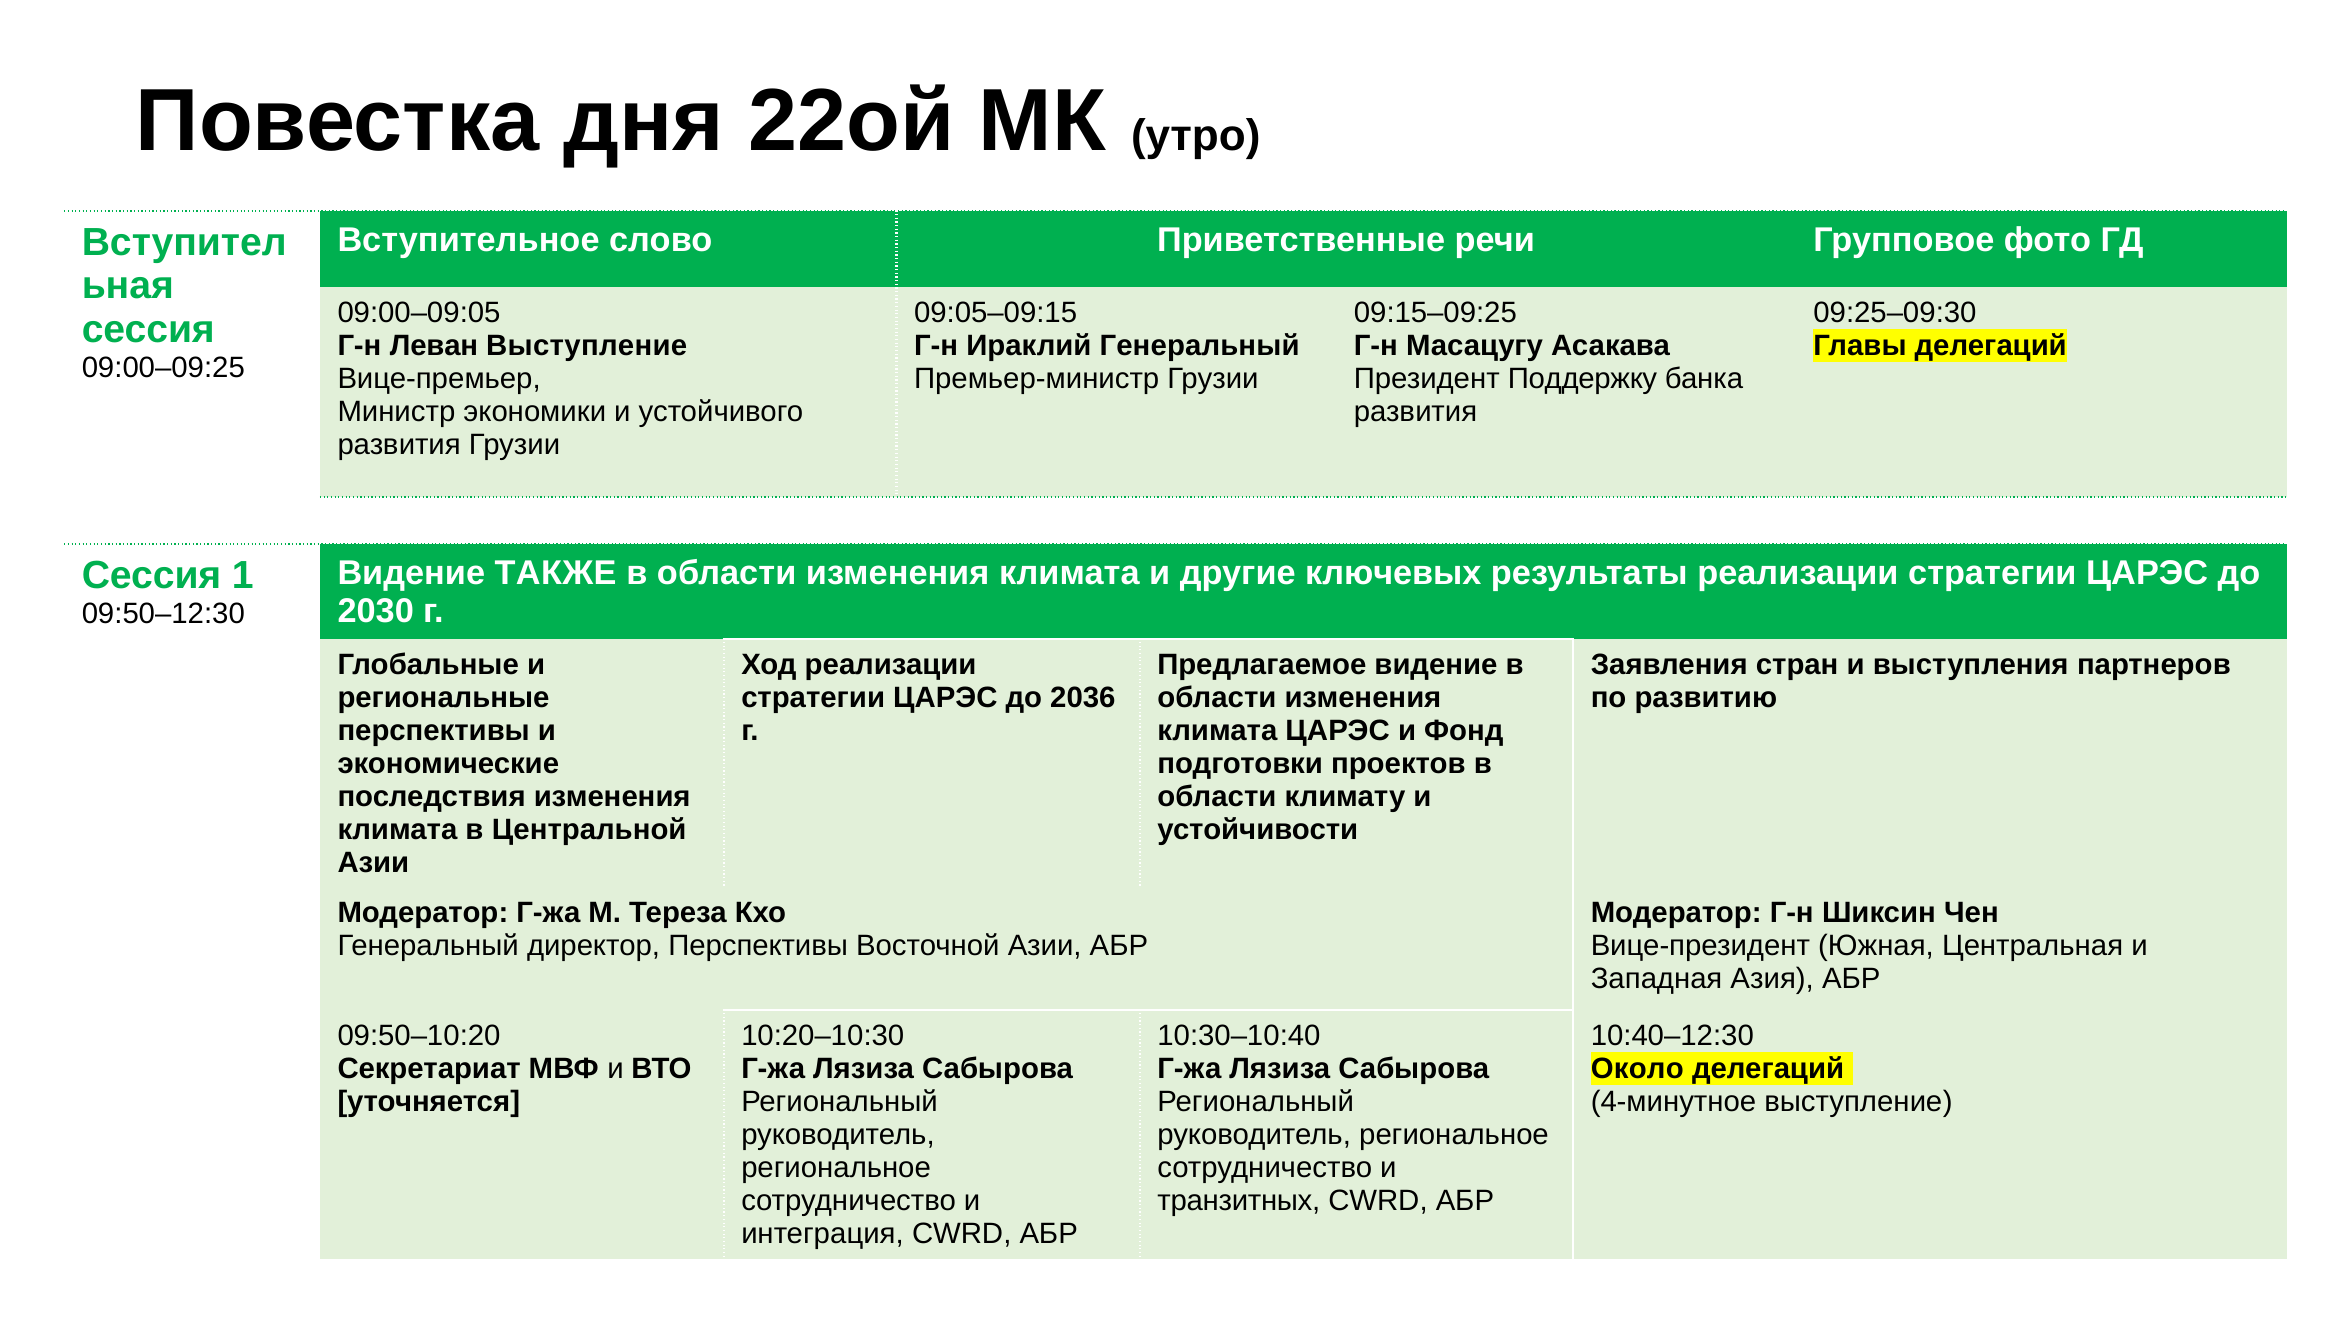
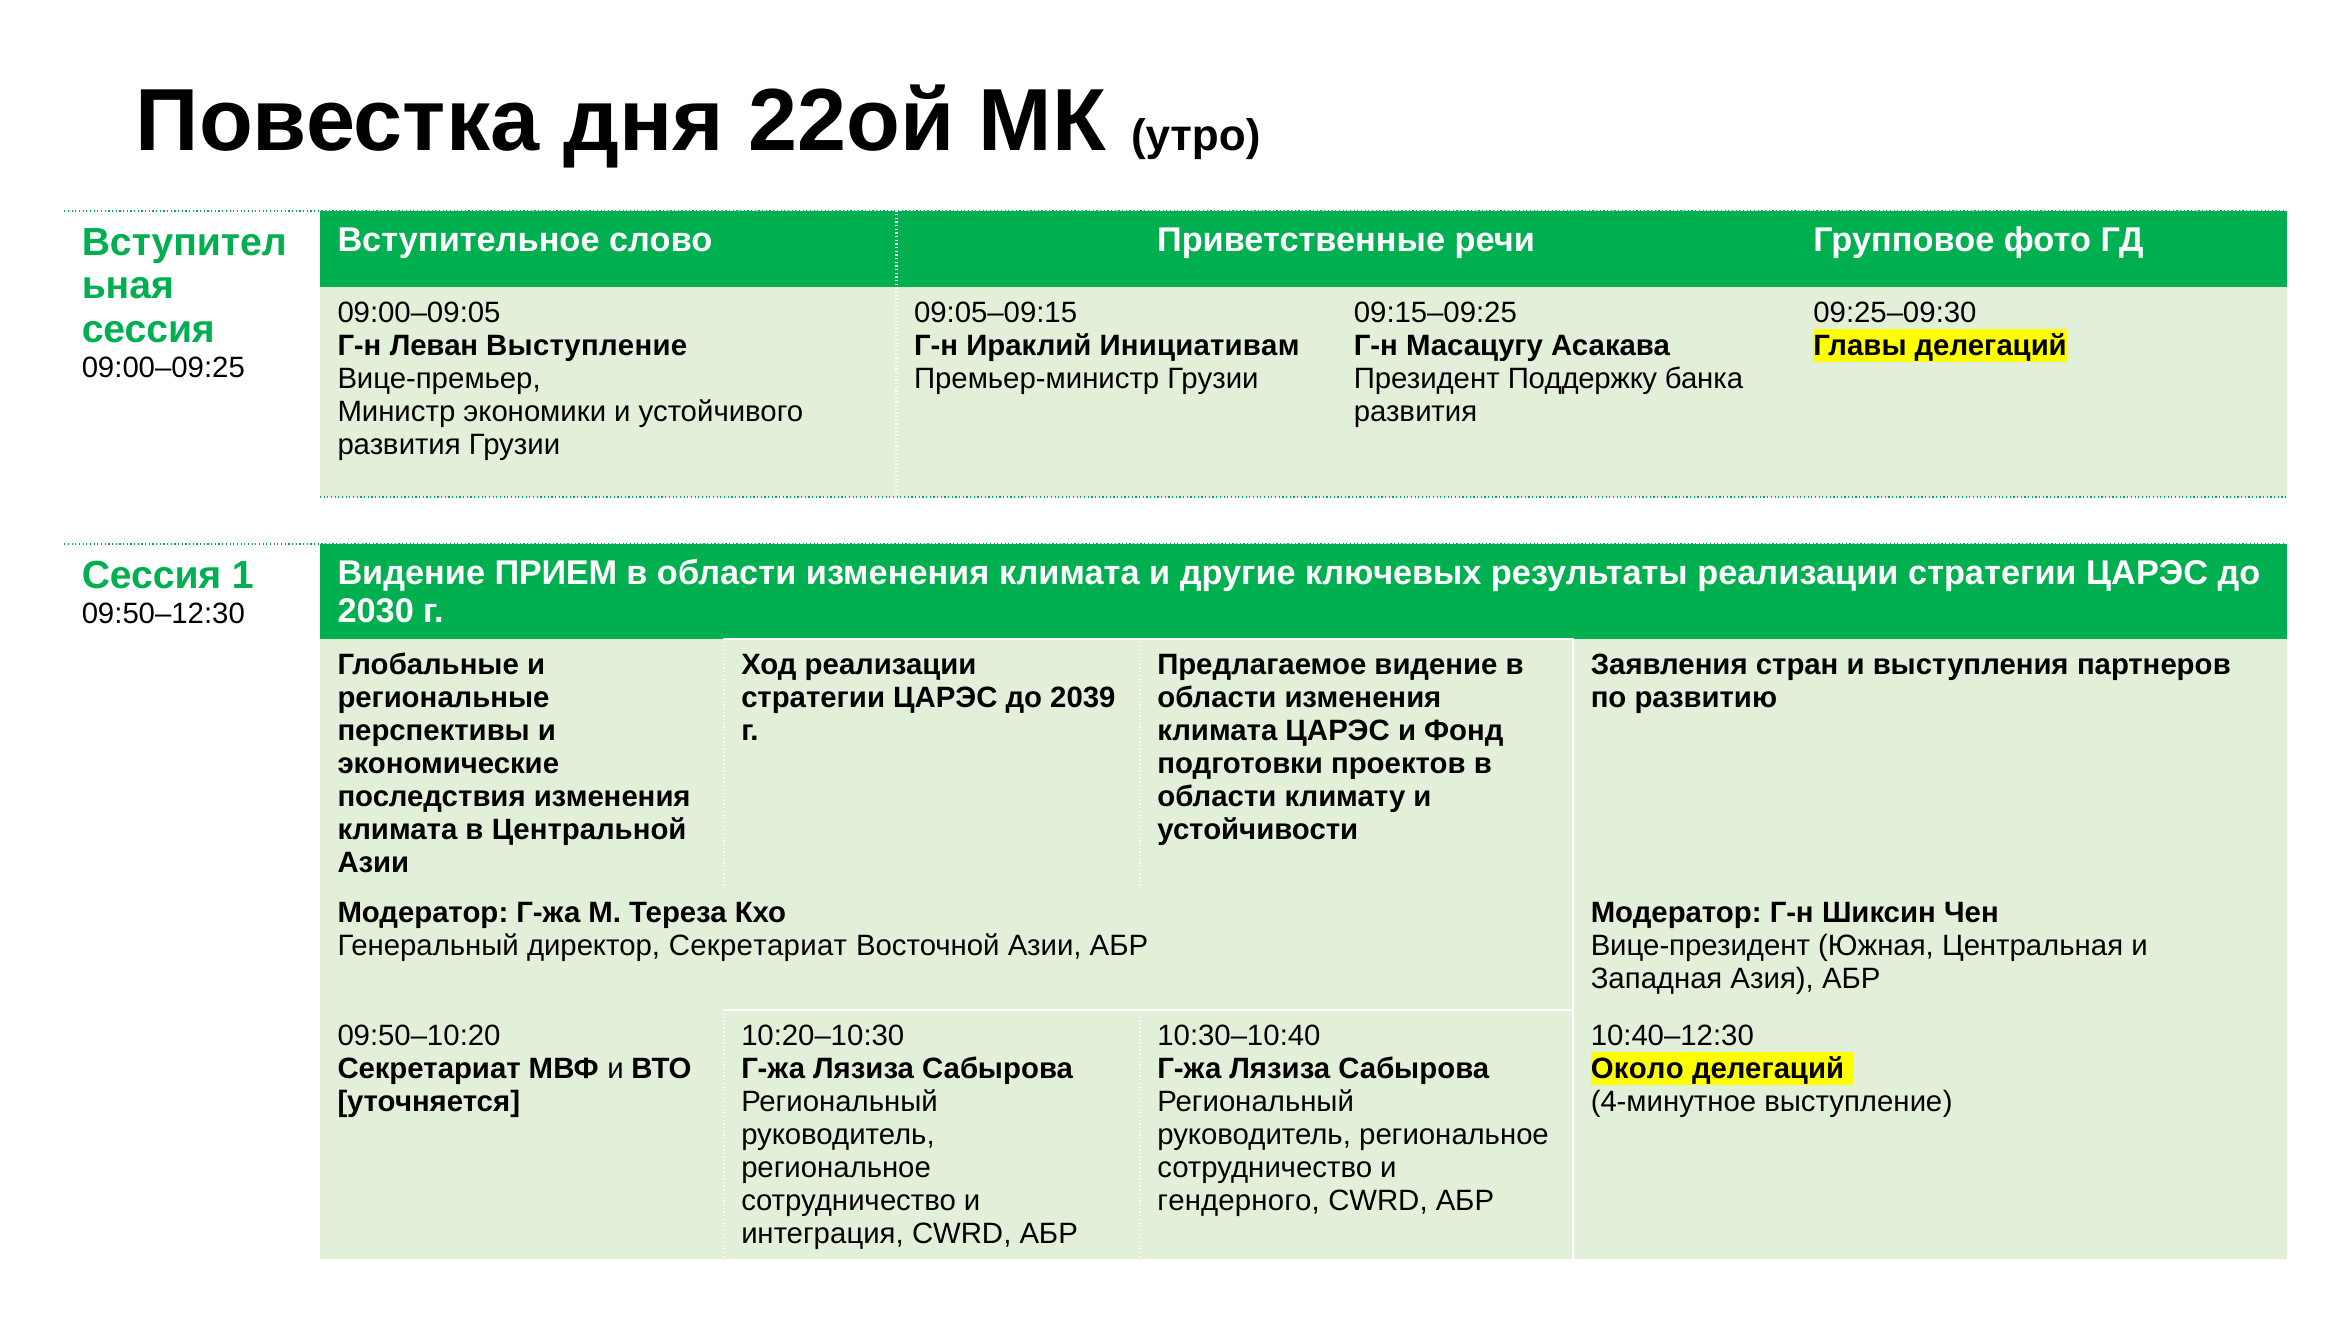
Ираклий Генеральный: Генеральный -> Инициативам (1200, 346)
ТАКЖЕ: ТАКЖЕ -> ПРИЕМ (556, 573)
2036: 2036 -> 2039 (1083, 698)
директор Перспективы: Перспективы -> Секретариат (758, 946)
транзитных: транзитных -> гендерного (1239, 1200)
